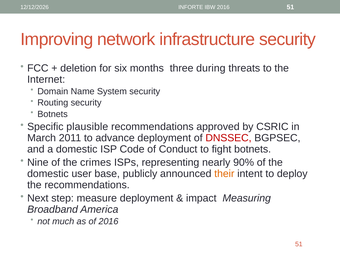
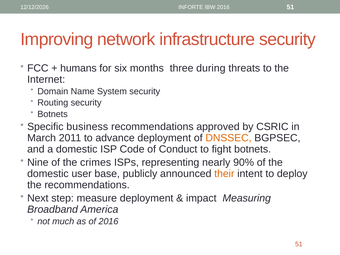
deletion: deletion -> humans (78, 68)
plausible: plausible -> business (87, 127)
DNSSEC colour: red -> orange (228, 138)
